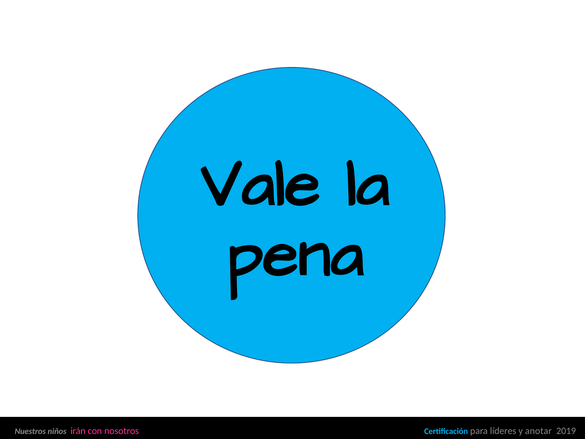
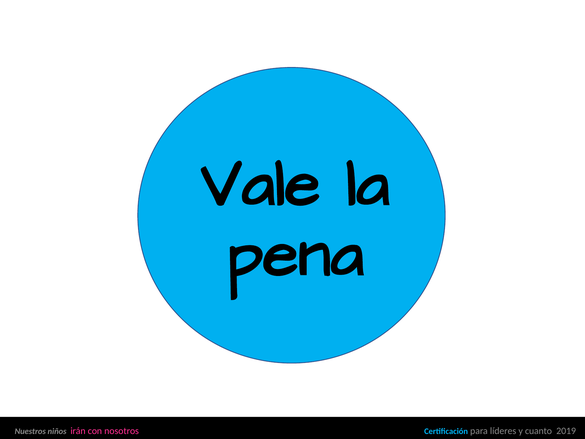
anotar: anotar -> cuanto (539, 431)
